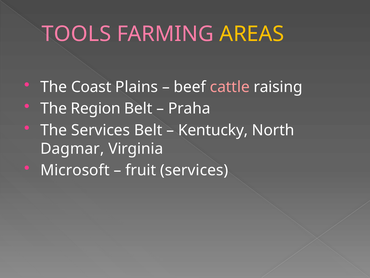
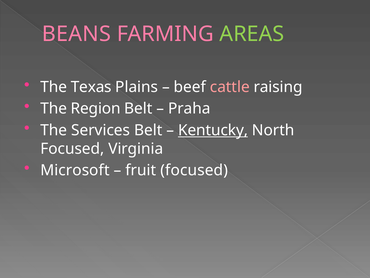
TOOLS: TOOLS -> BEANS (76, 34)
AREAS colour: yellow -> light green (252, 34)
Coast: Coast -> Texas (91, 87)
Kentucky underline: none -> present (213, 130)
Dagmar: Dagmar -> Focused (72, 148)
fruit services: services -> focused (194, 170)
